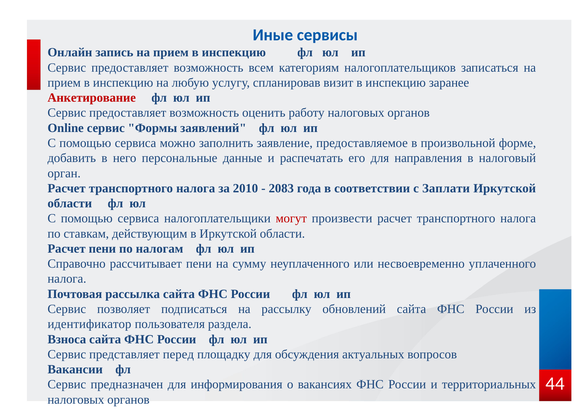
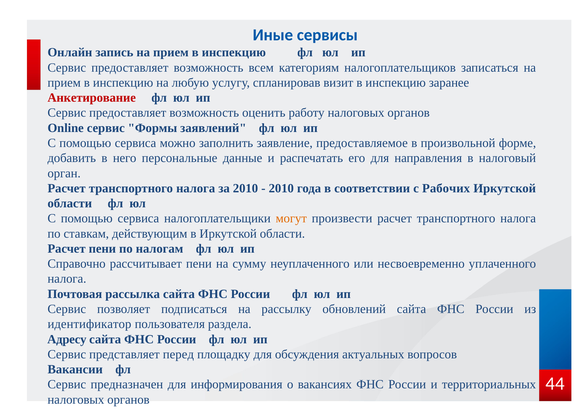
2083: 2083 -> 2010 (281, 188)
Заплати: Заплати -> Рабочих (446, 188)
могут colour: red -> orange (291, 218)
Взноса: Взноса -> Адресу (67, 339)
